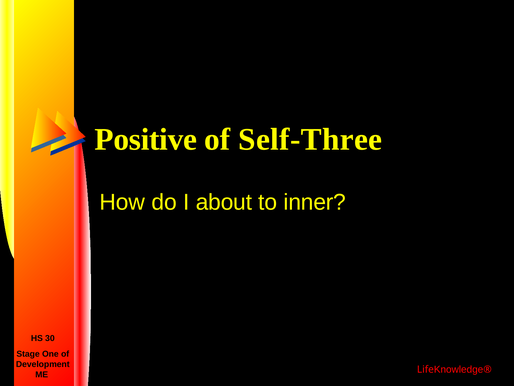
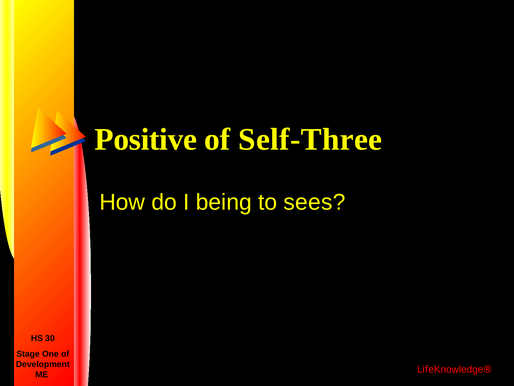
about: about -> being (224, 202)
inner: inner -> sees (315, 202)
